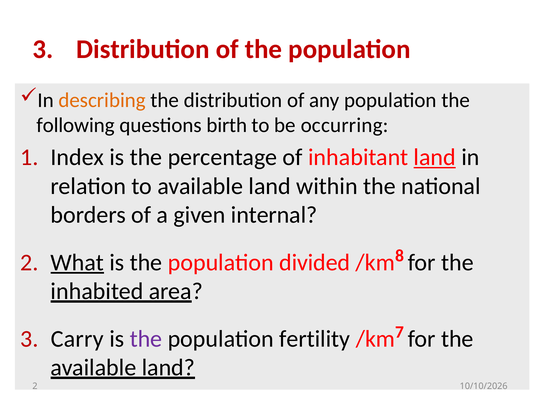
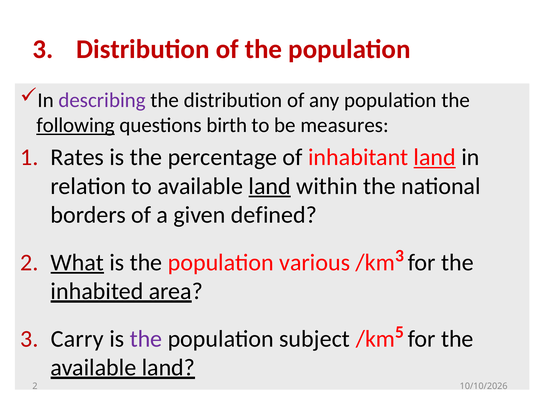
describing colour: orange -> purple (102, 100)
following underline: none -> present (76, 125)
occurring: occurring -> measures (345, 125)
Index: Index -> Rates (77, 157)
land underline: none -> present (270, 186)
internal: internal -> defined (274, 215)
divided: divided -> various (315, 262)
8: 8 -> 3 (400, 256)
fertility: fertility -> subject (315, 339)
7: 7 -> 5 (399, 332)
